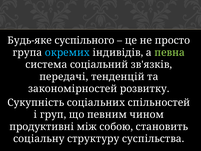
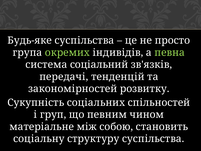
Будь-яке суспільного: суспільного -> суспільства (84, 40)
окремих colour: light blue -> light green (67, 52)
продуктивні: продуктивні -> матеріальне (42, 126)
